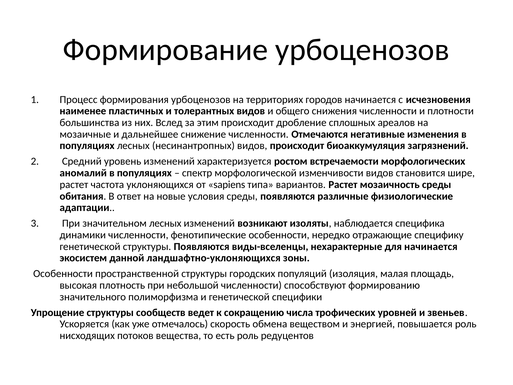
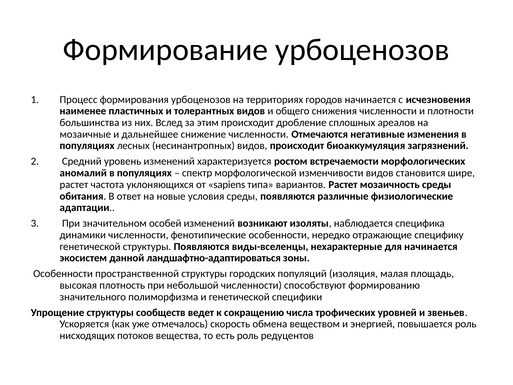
значительном лесных: лесных -> особей (165, 223)
ландшафтно-уклоняющихся: ландшафтно-уклоняющихся -> ландшафтно-адаптироваться (214, 258)
